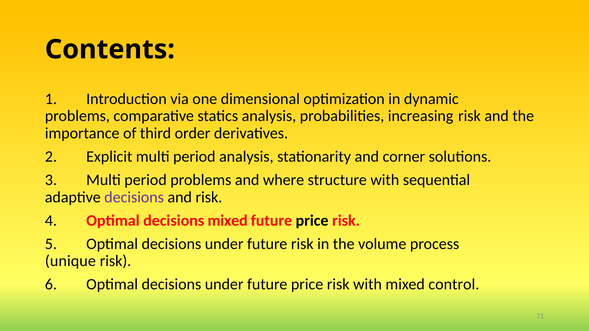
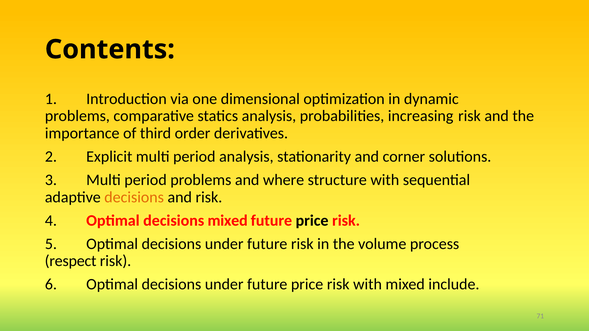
decisions colour: purple -> orange (134, 197)
unique: unique -> respect (71, 261)
control: control -> include (454, 285)
